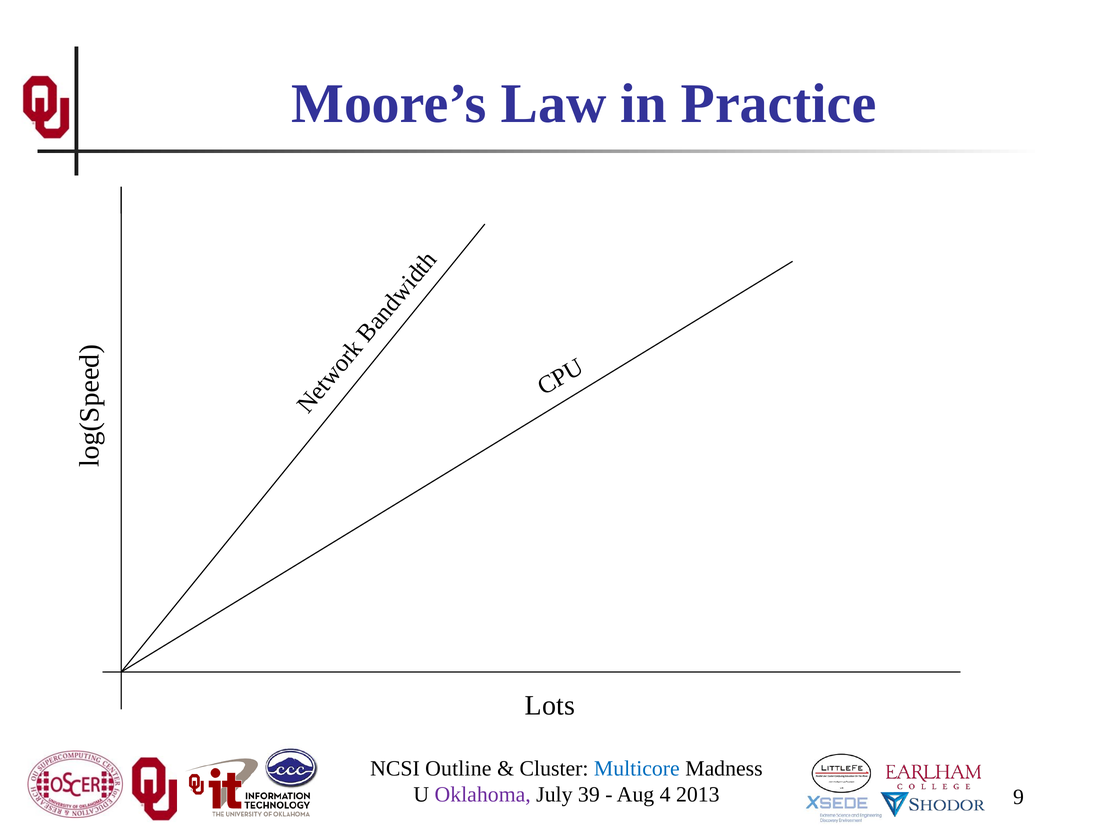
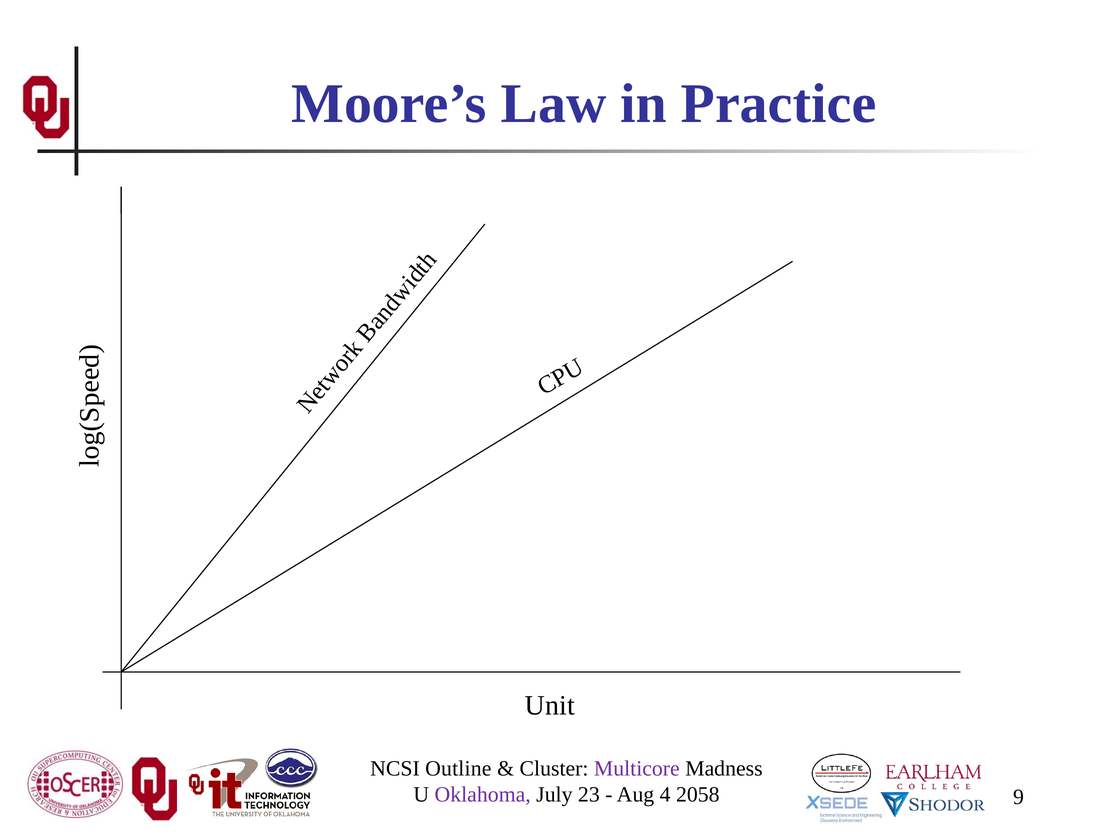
Lots: Lots -> Unit (550, 705)
Multicore colour: blue -> purple (637, 768)
39: 39 -> 23 (589, 794)
2013: 2013 -> 2058 (698, 794)
